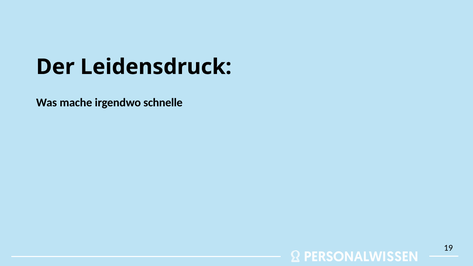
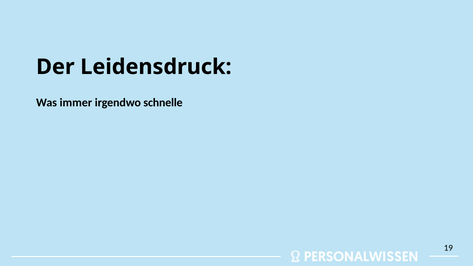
mache: mache -> immer (76, 103)
